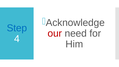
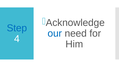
our colour: red -> blue (55, 33)
